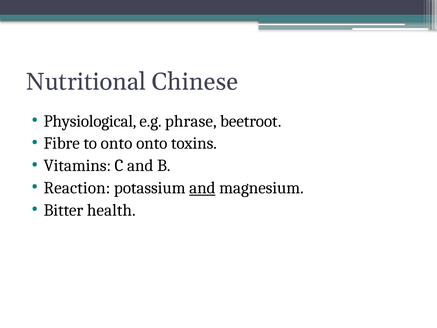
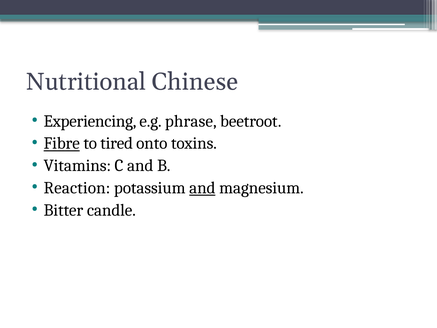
Physiological: Physiological -> Experiencing (90, 121)
Fibre underline: none -> present (62, 143)
to onto: onto -> tired (117, 143)
health: health -> candle (111, 210)
